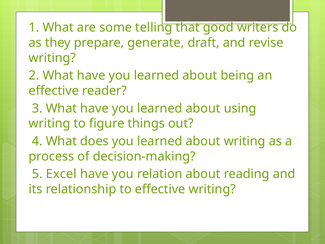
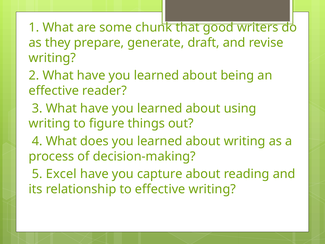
telling: telling -> chunk (154, 27)
relation: relation -> capture (160, 174)
